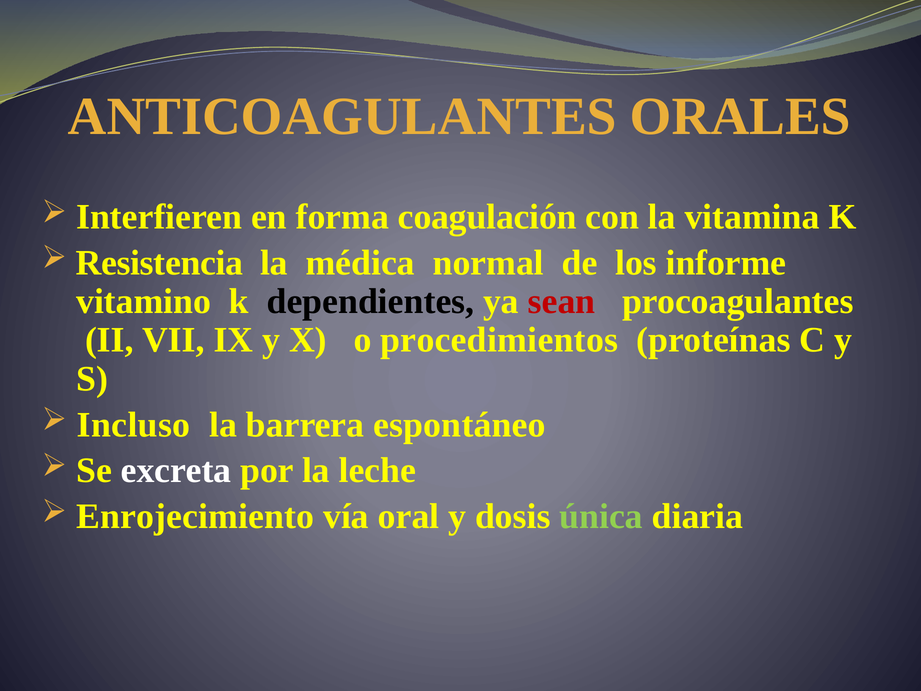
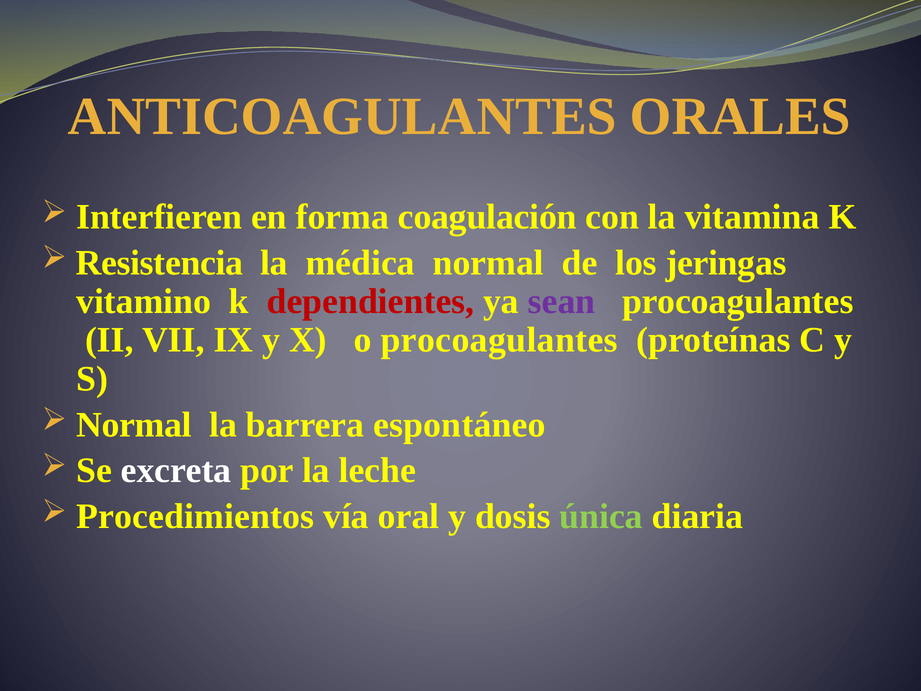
informe: informe -> jeringas (726, 263)
dependientes colour: black -> red (370, 301)
sean colour: red -> purple (562, 301)
o procedimientos: procedimientos -> procoagulantes (499, 340)
Incluso: Incluso -> Normal (134, 425)
Enrojecimiento: Enrojecimiento -> Procedimientos (195, 516)
